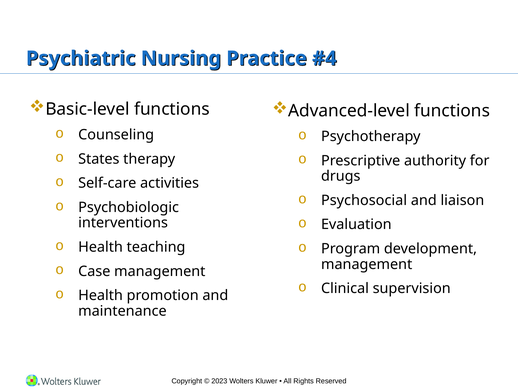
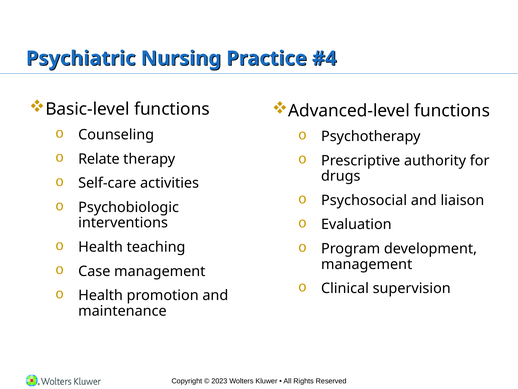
States: States -> Relate (99, 159)
